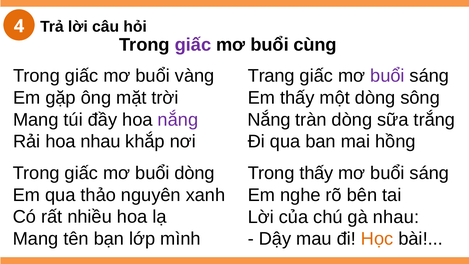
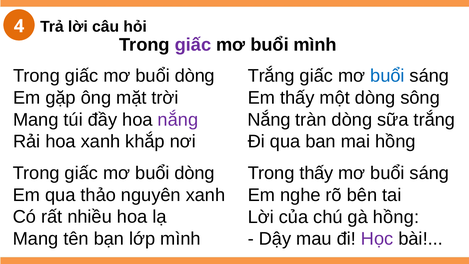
buổi cùng: cùng -> mình (315, 45)
vàng: vàng -> dòng (195, 76)
Trang: Trang -> Trắng (271, 76)
buổi colour: purple -> blue (387, 76)
hoa nhau: nhau -> xanh (101, 142)
gà nhau: nhau -> hồng (396, 217)
Học colour: orange -> purple (377, 239)
